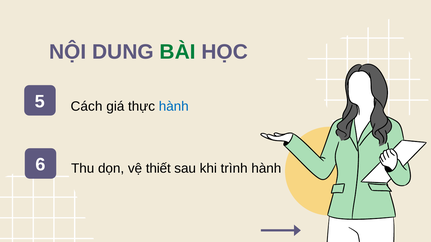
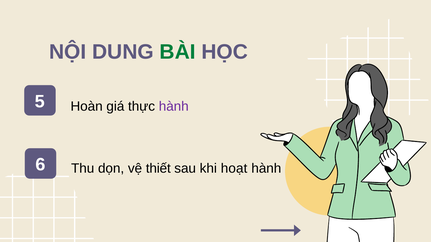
Cách: Cách -> Hoàn (87, 107)
hành colour: blue -> purple (174, 107)
trình: trình -> hoạt (234, 169)
